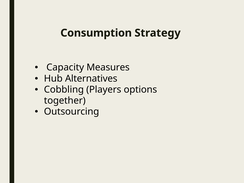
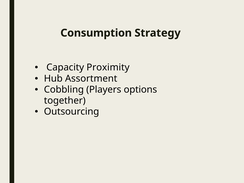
Measures: Measures -> Proximity (108, 67)
Alternatives: Alternatives -> Assortment (91, 78)
